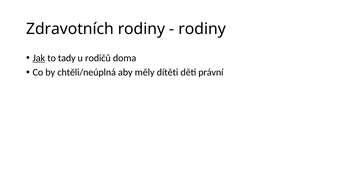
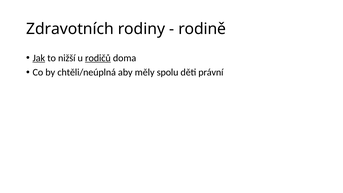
rodiny: rodiny -> rodině (202, 29)
tady: tady -> nižší (67, 58)
rodičů underline: none -> present (98, 58)
dítěti: dítěti -> spolu (168, 72)
